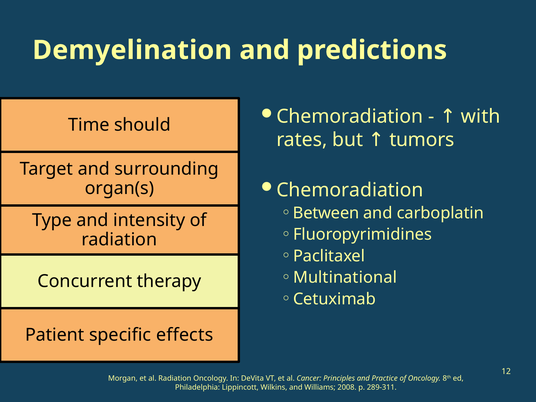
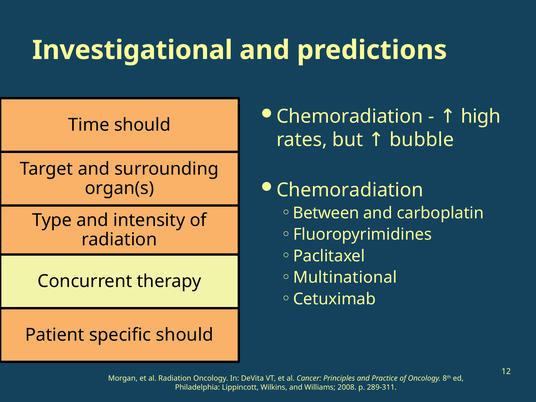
Demyelination: Demyelination -> Investigational (132, 50)
with: with -> high (481, 117)
tumors: tumors -> bubble (422, 140)
specific effects: effects -> should (185, 335)
